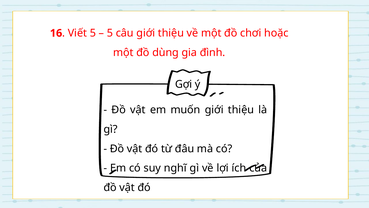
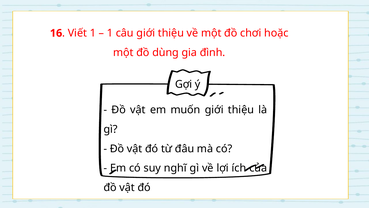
Viết 5: 5 -> 1 (93, 33)
5: 5 -> 1 (110, 33)
